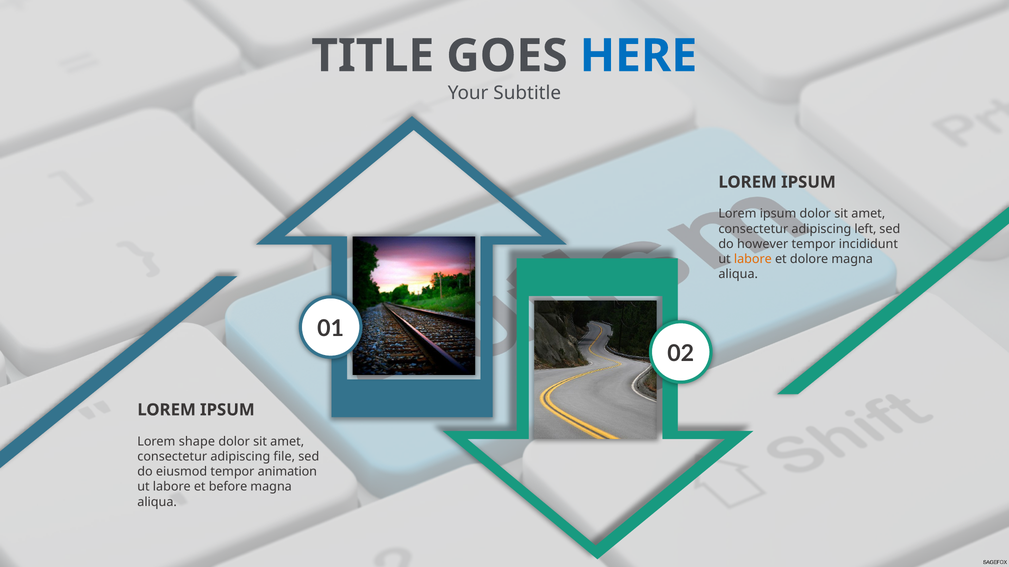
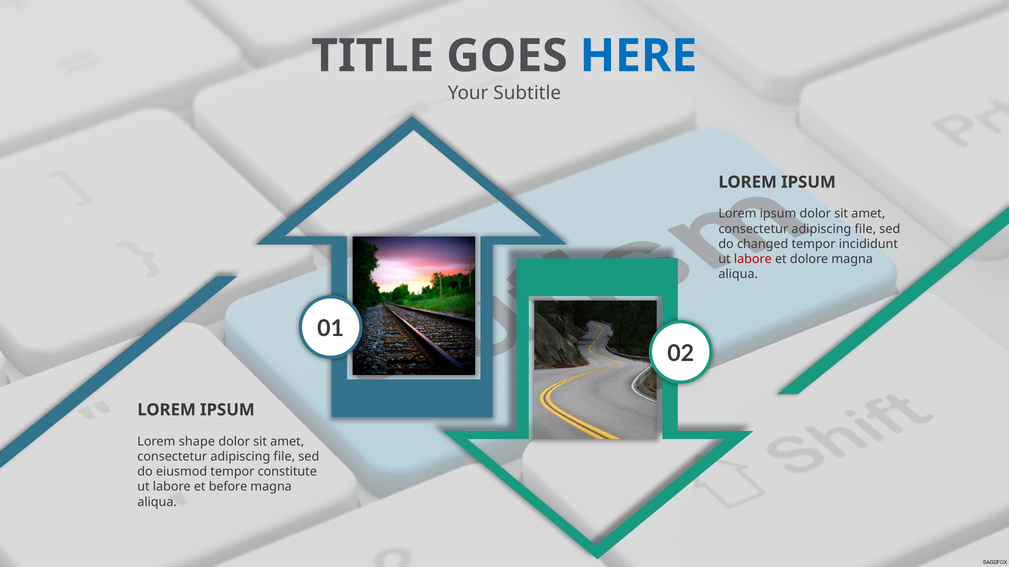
left: left -> file (865, 229)
however: however -> changed (763, 244)
labore colour: orange -> red (753, 259)
animation: animation -> constitute (287, 472)
